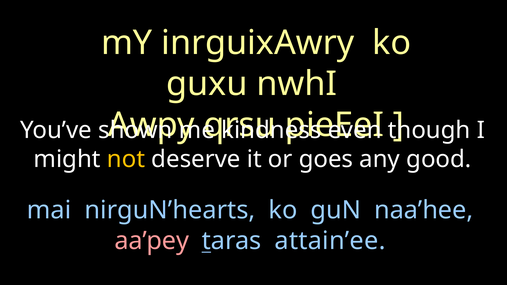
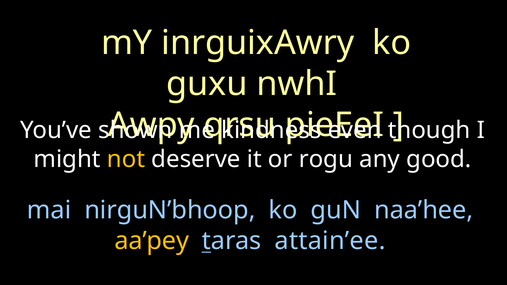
goes: goes -> rogu (326, 159)
nirguN’hearts: nirguN’hearts -> nirguN’bhoop (170, 210)
aa’pey colour: pink -> yellow (152, 241)
